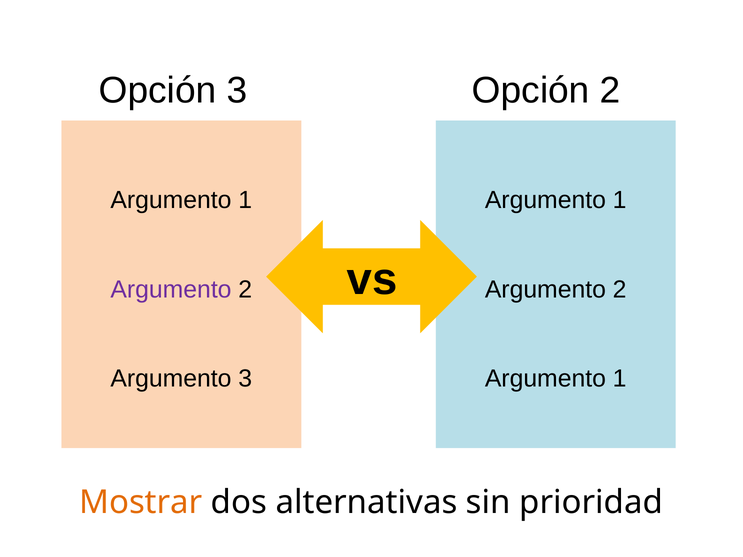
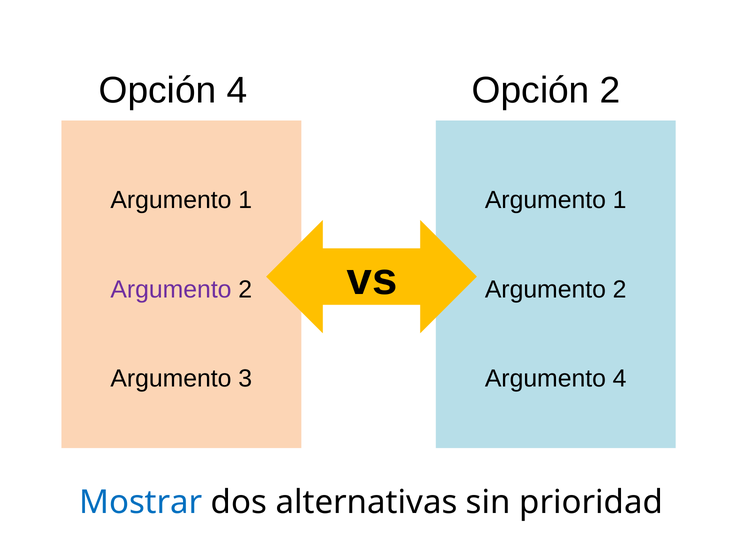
Opción 3: 3 -> 4 (237, 91)
1: 1 -> 4 (620, 379)
Mostrar colour: orange -> blue (141, 503)
